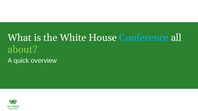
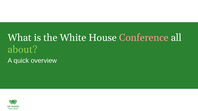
Conference colour: light blue -> pink (144, 38)
